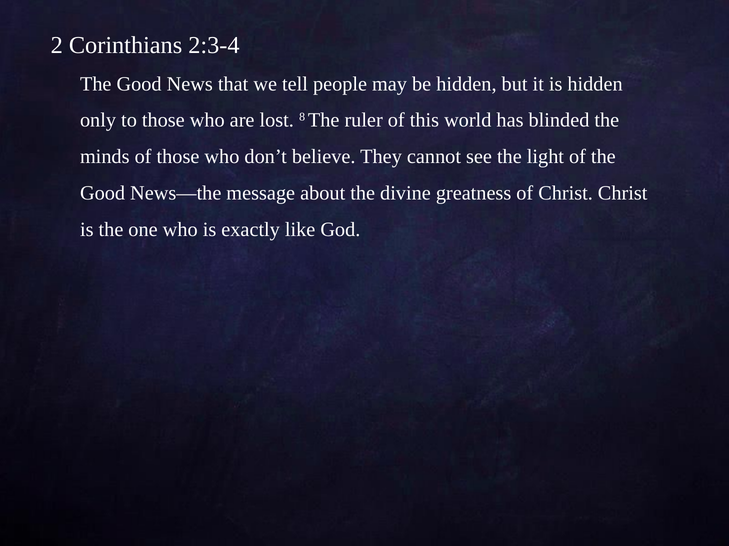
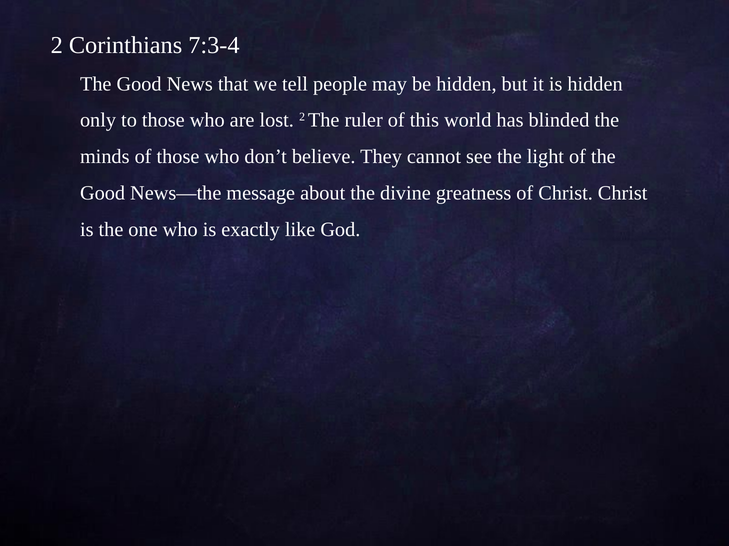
2:3-4: 2:3-4 -> 7:3-4 (214, 45)
lost 8: 8 -> 2 (302, 117)
